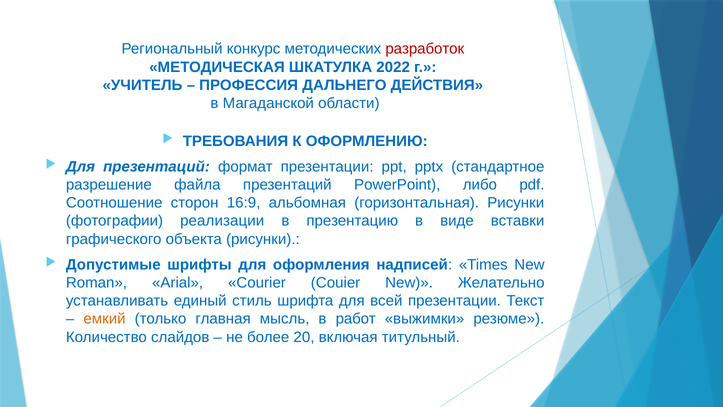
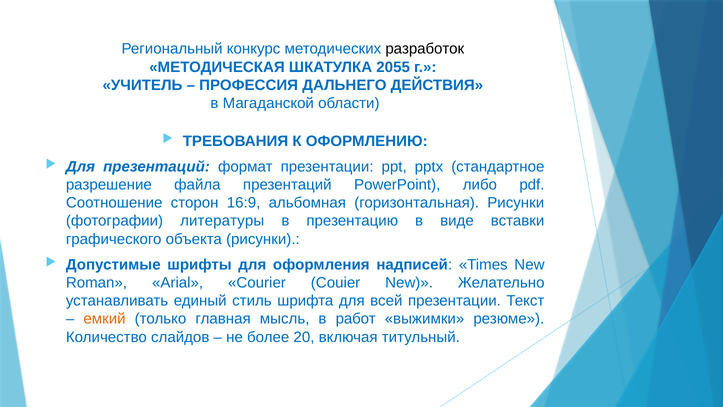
разработок colour: red -> black (425, 49)
2022: 2022 -> 2055 (393, 67)
реализации: реализации -> литературы (222, 221)
